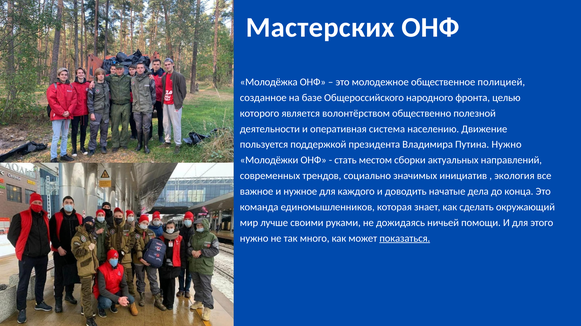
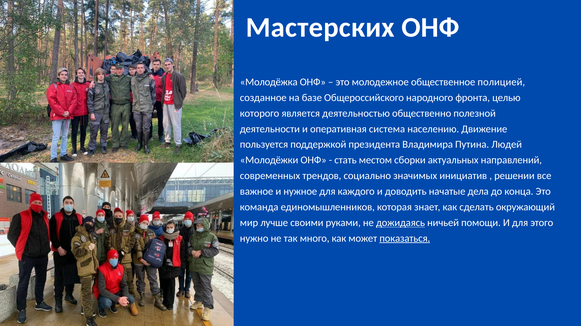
волонтёрством: волонтёрством -> деятельностью (356, 113)
Путина Нужно: Нужно -> Людей (507, 145)
экология: экология -> решении (514, 176)
дожидаясь underline: none -> present (400, 223)
